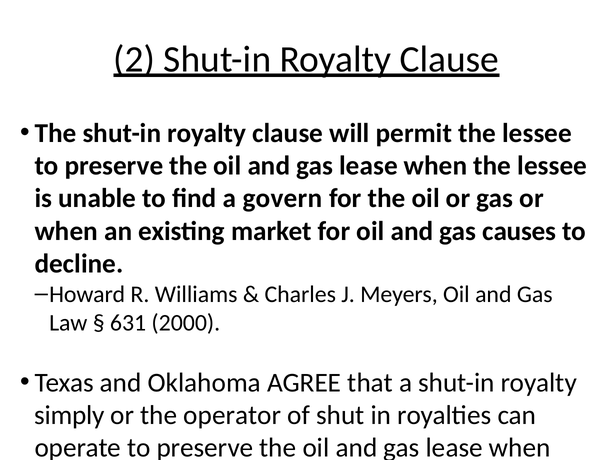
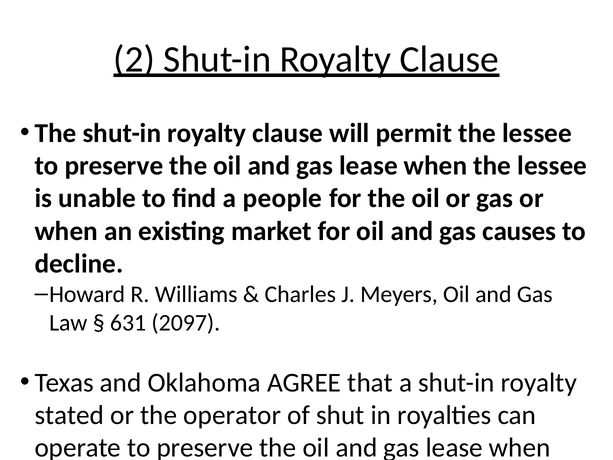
govern: govern -> people (283, 198)
2000: 2000 -> 2097 (186, 323)
simply: simply -> stated (69, 415)
